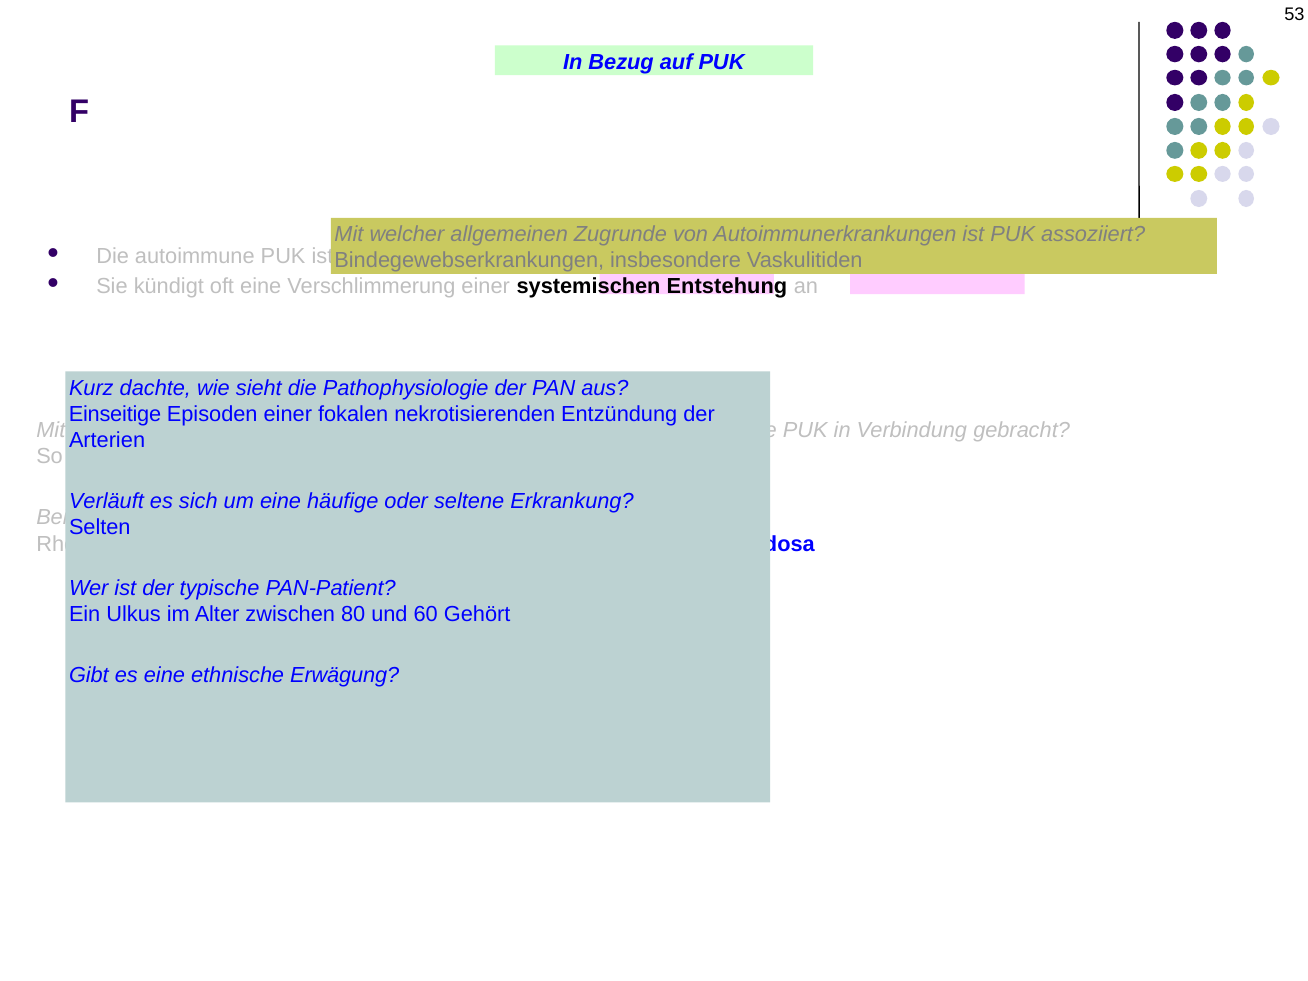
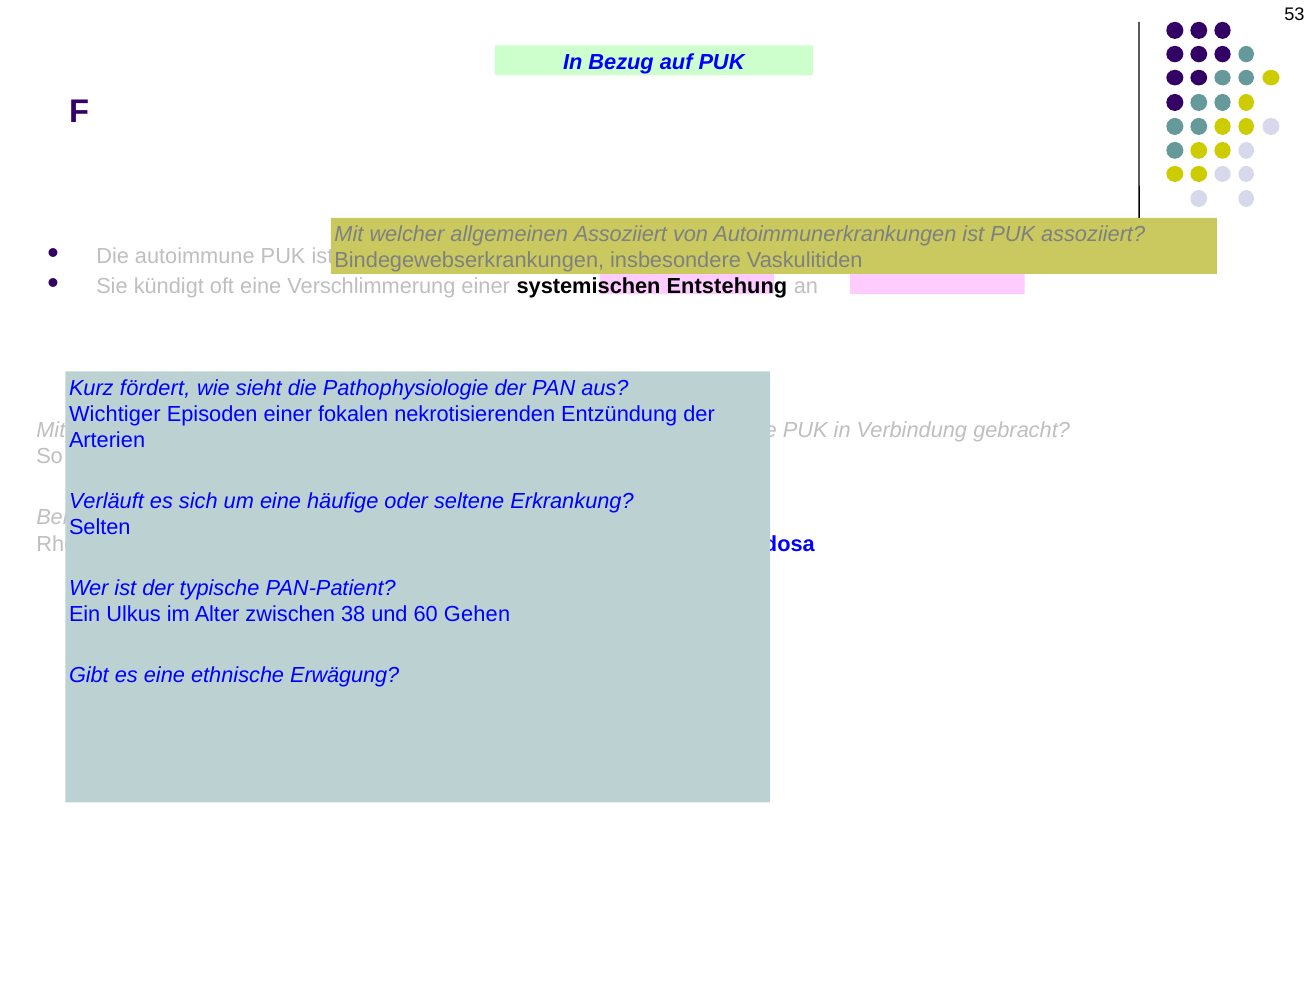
allgemeinen Zugrunde: Zugrunde -> Assoziiert (620, 234)
dachte: dachte -> fördert (155, 388)
Einseitige: Einseitige -> Wichtiger (115, 414)
80: 80 -> 38 (353, 615)
Gehört: Gehört -> Gehen (477, 615)
